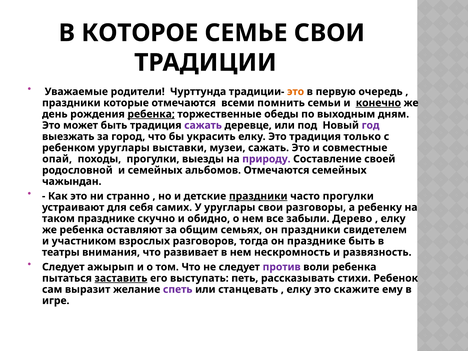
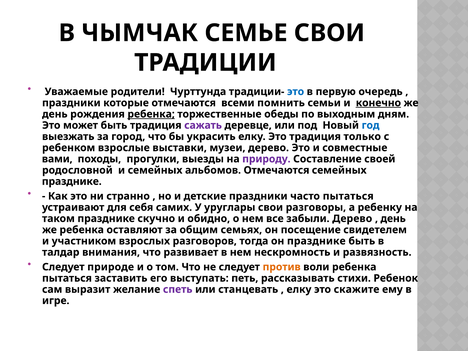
КОТОРОЕ: КОТОРОЕ -> ЧЫМЧАК (140, 33)
это colour: orange -> blue (296, 92)
год colour: purple -> blue (371, 125)
ребенком уруглары: уруглары -> взрослые (124, 148)
музеи сажать: сажать -> дерево (269, 148)
опай: опай -> вами (57, 159)
чажындан: чажындан -> празднике (72, 181)
праздники underline: present -> none (258, 196)
часто прогулки: прогулки -> пытаться (348, 196)
елку: елку -> день (393, 219)
он праздники: праздники -> посещение (311, 230)
театры: театры -> талдар (61, 252)
ажырып: ажырып -> природе (111, 267)
против colour: purple -> orange (282, 267)
заставить underline: present -> none (121, 278)
